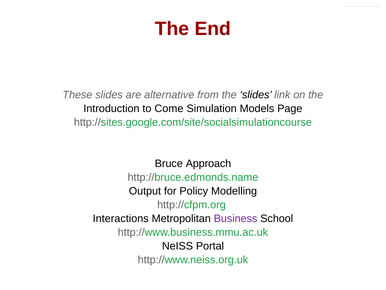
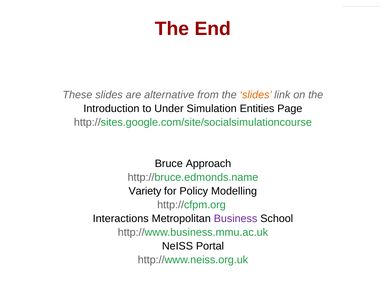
slides colour: black -> orange (256, 95)
Come: Come -> Under (169, 108)
Models: Models -> Entities (257, 108)
Output: Output -> Variety (145, 191)
